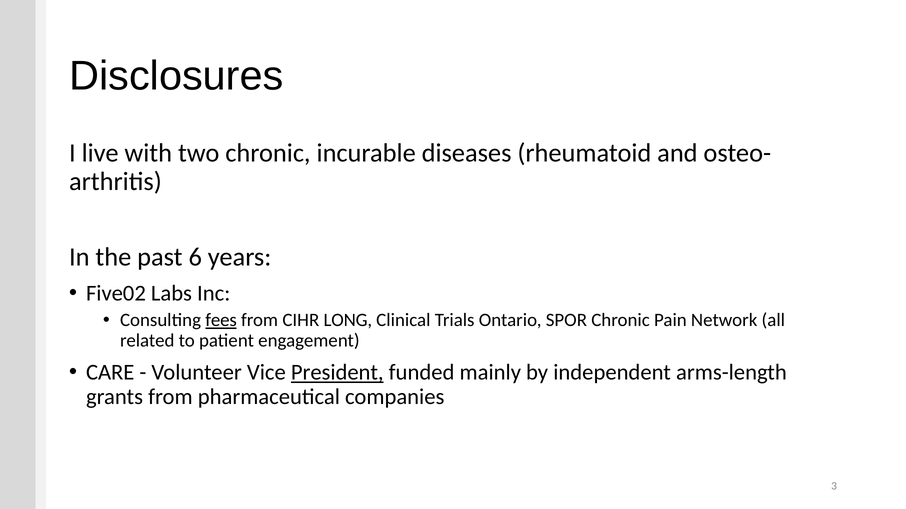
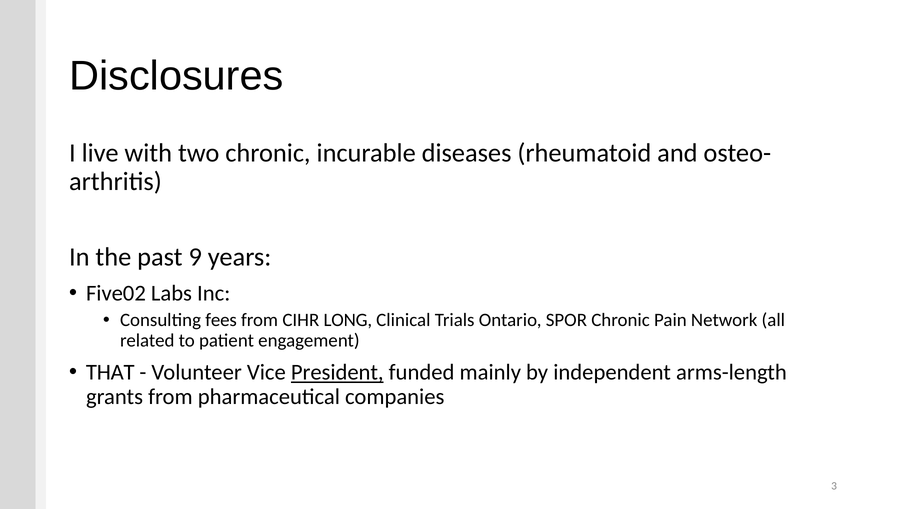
6: 6 -> 9 (195, 257)
fees underline: present -> none (221, 321)
CARE: CARE -> THAT (110, 373)
